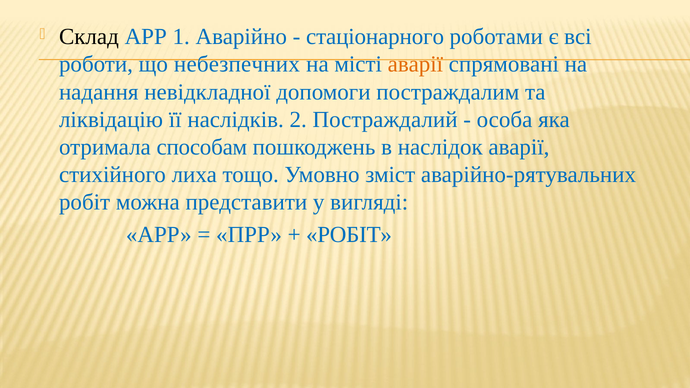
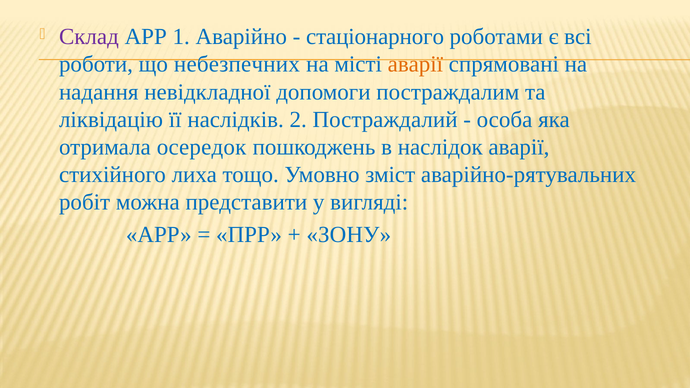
Склад colour: black -> purple (89, 37)
способам: способам -> осередок (202, 147)
РОБІТ: РОБІТ -> ЗОНУ (349, 235)
